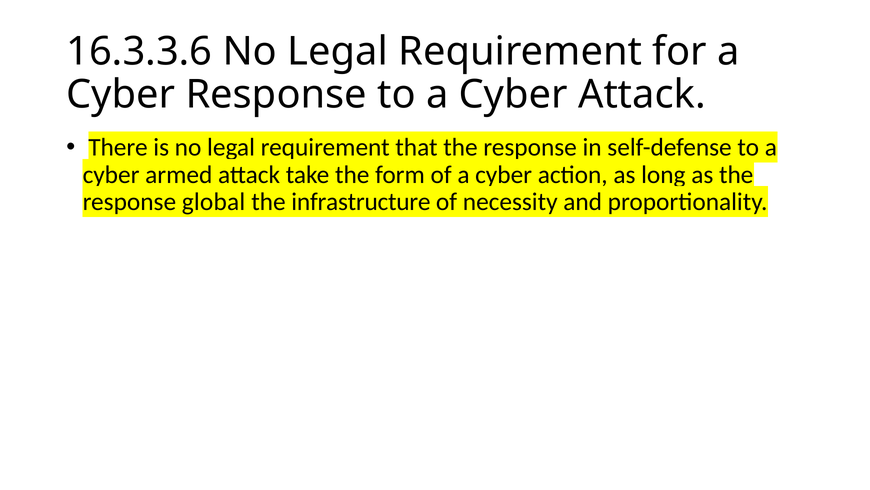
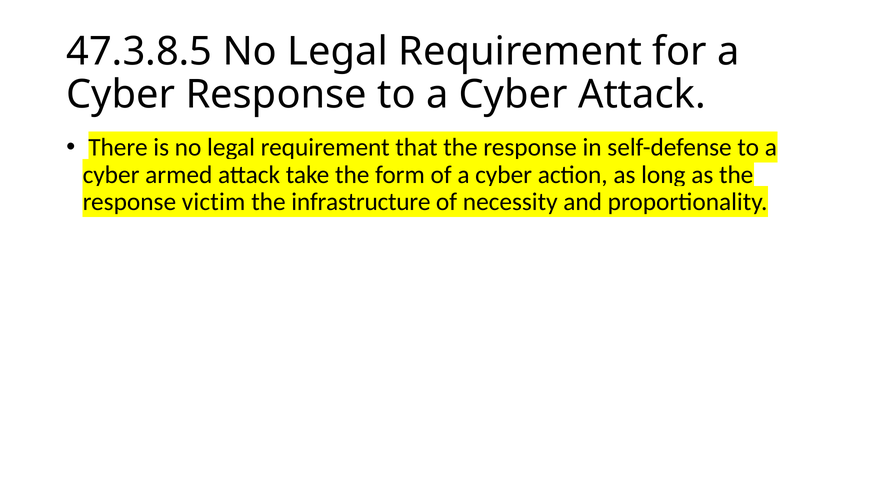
16.3.3.6: 16.3.3.6 -> 47.3.8.5 (139, 52)
global: global -> victim (214, 202)
